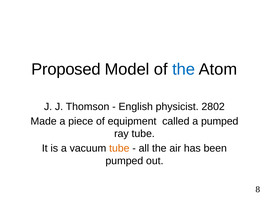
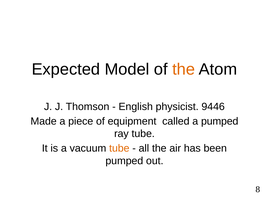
Proposed: Proposed -> Expected (66, 70)
the colour: blue -> orange (184, 70)
2802: 2802 -> 9446 (213, 107)
